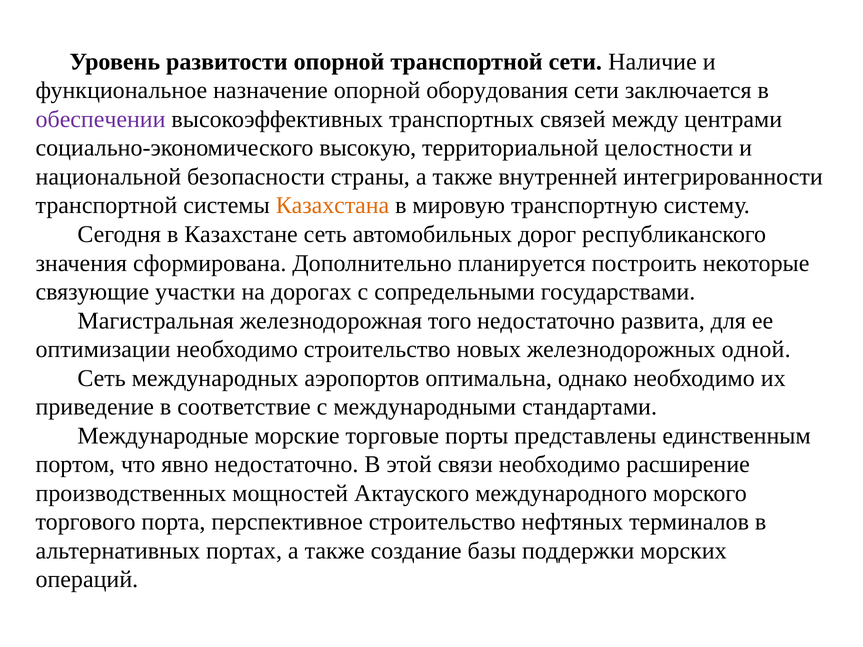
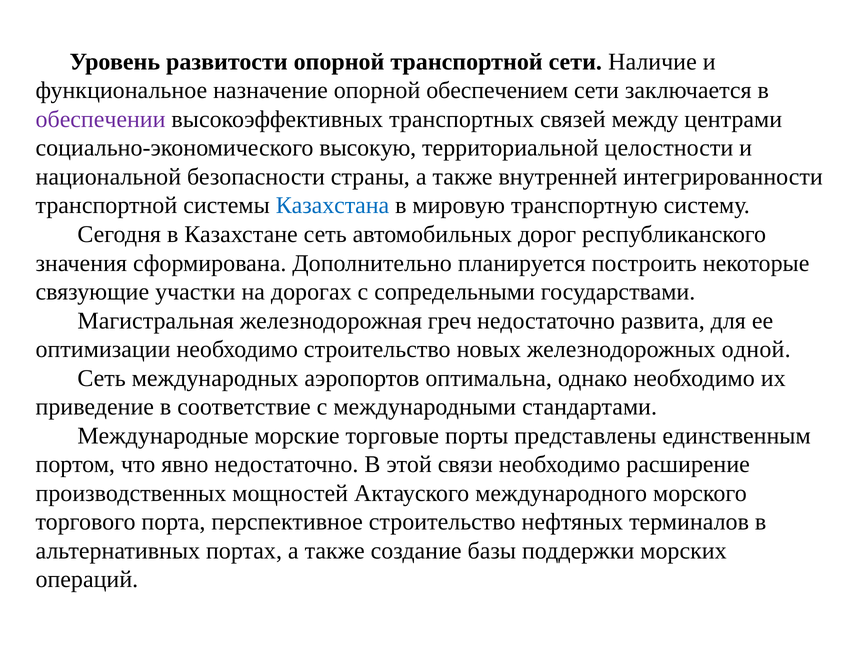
оборудования: оборудования -> обеспечением (497, 91)
Казахстана colour: orange -> blue (332, 206)
того: того -> греч (450, 321)
